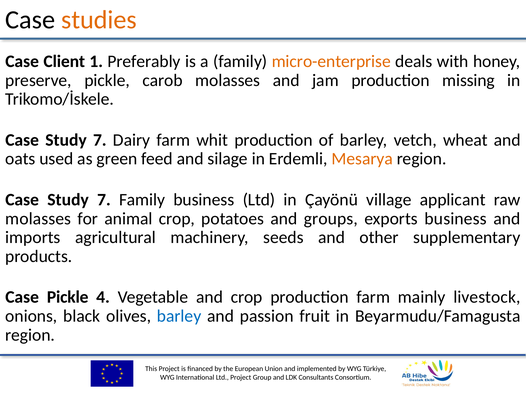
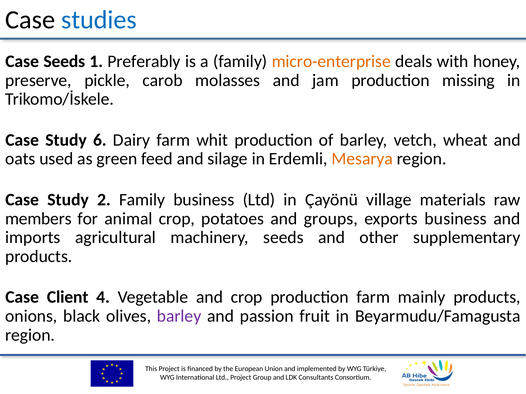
studies colour: orange -> blue (99, 20)
Case Client: Client -> Seeds (64, 61)
7: 7 -> 6 (100, 140)
7: 7 -> 2 (104, 200)
applicant: applicant -> materials (453, 200)
molasses: molasses -> members (38, 219)
Case Pickle: Pickle -> Client (68, 298)
mainly livestock: livestock -> products (487, 298)
barley colour: blue -> purple (179, 316)
